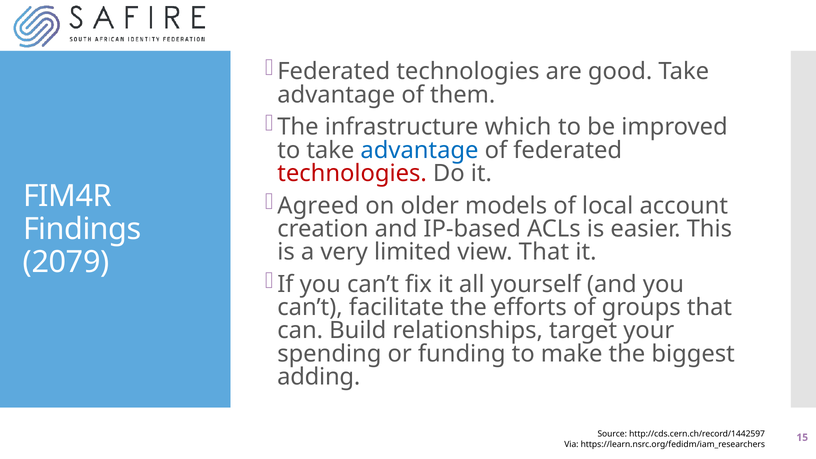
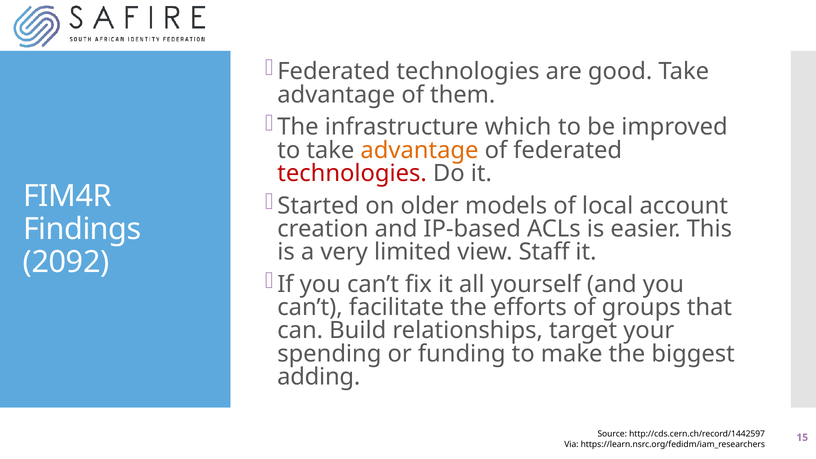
advantage colour: blue -> orange (419, 150)
Agreed: Agreed -> Started (318, 206)
view That: That -> Staff (544, 252)
2079: 2079 -> 2092 (66, 262)
